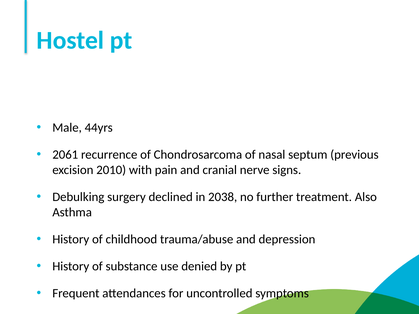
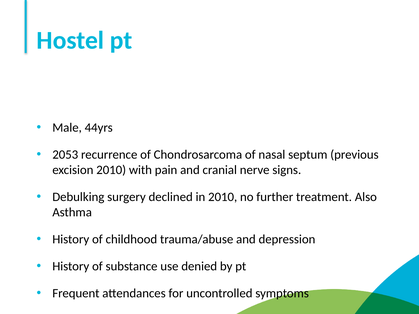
2061: 2061 -> 2053 (65, 155)
in 2038: 2038 -> 2010 (223, 197)
